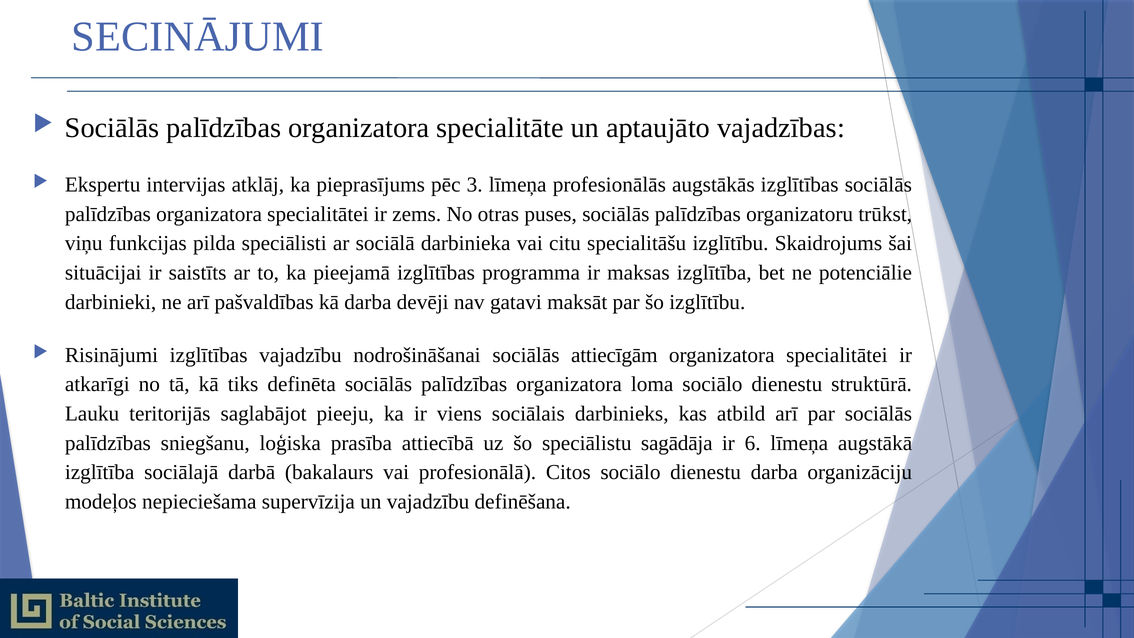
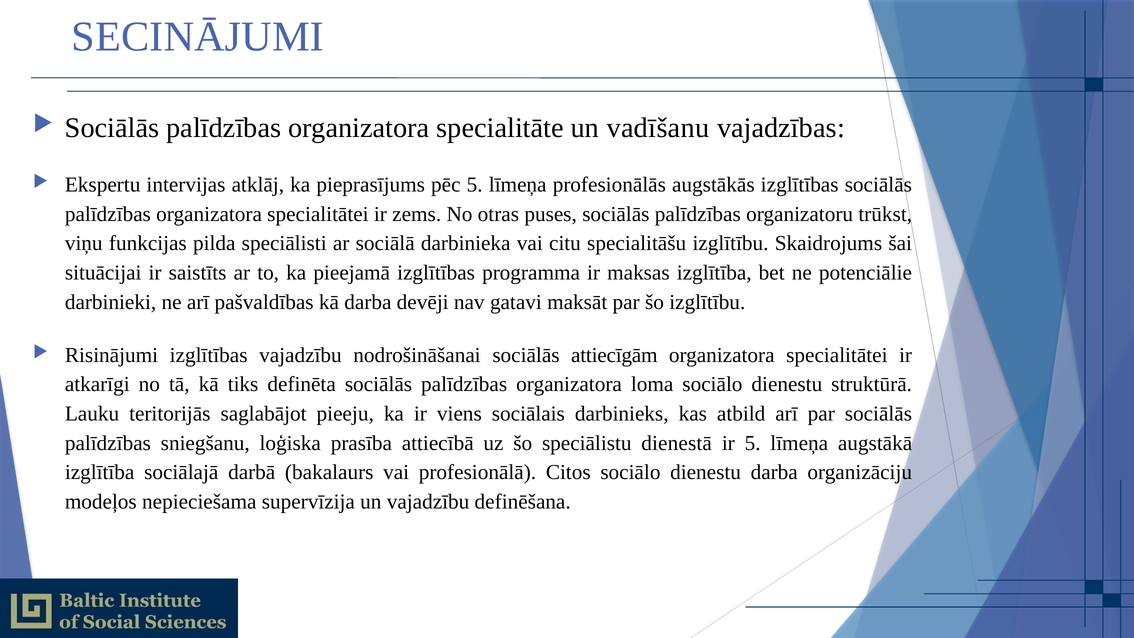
aptaujāto: aptaujāto -> vadīšanu (658, 128)
pēc 3: 3 -> 5 (475, 185)
sagādāja: sagādāja -> dienestā (677, 443)
ir 6: 6 -> 5 (753, 443)
